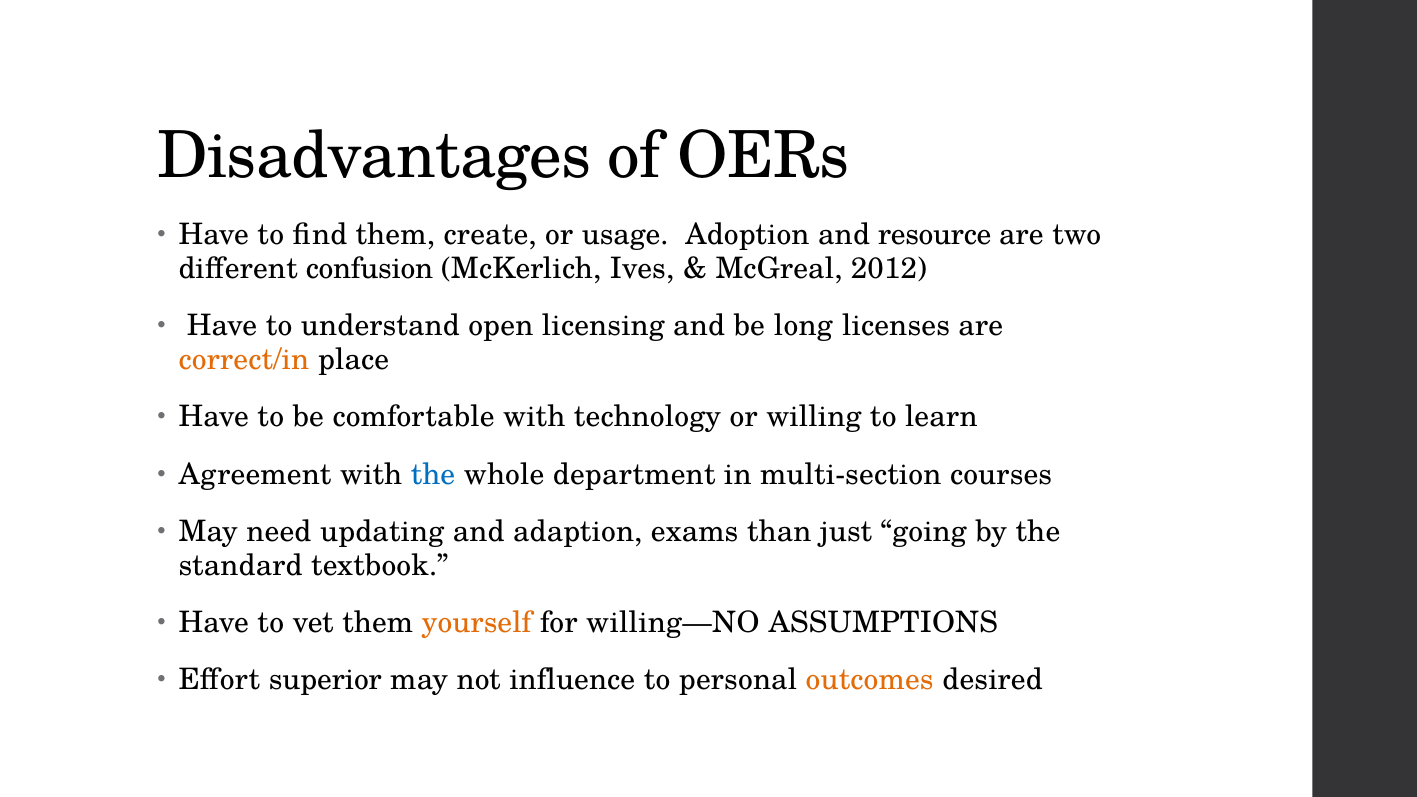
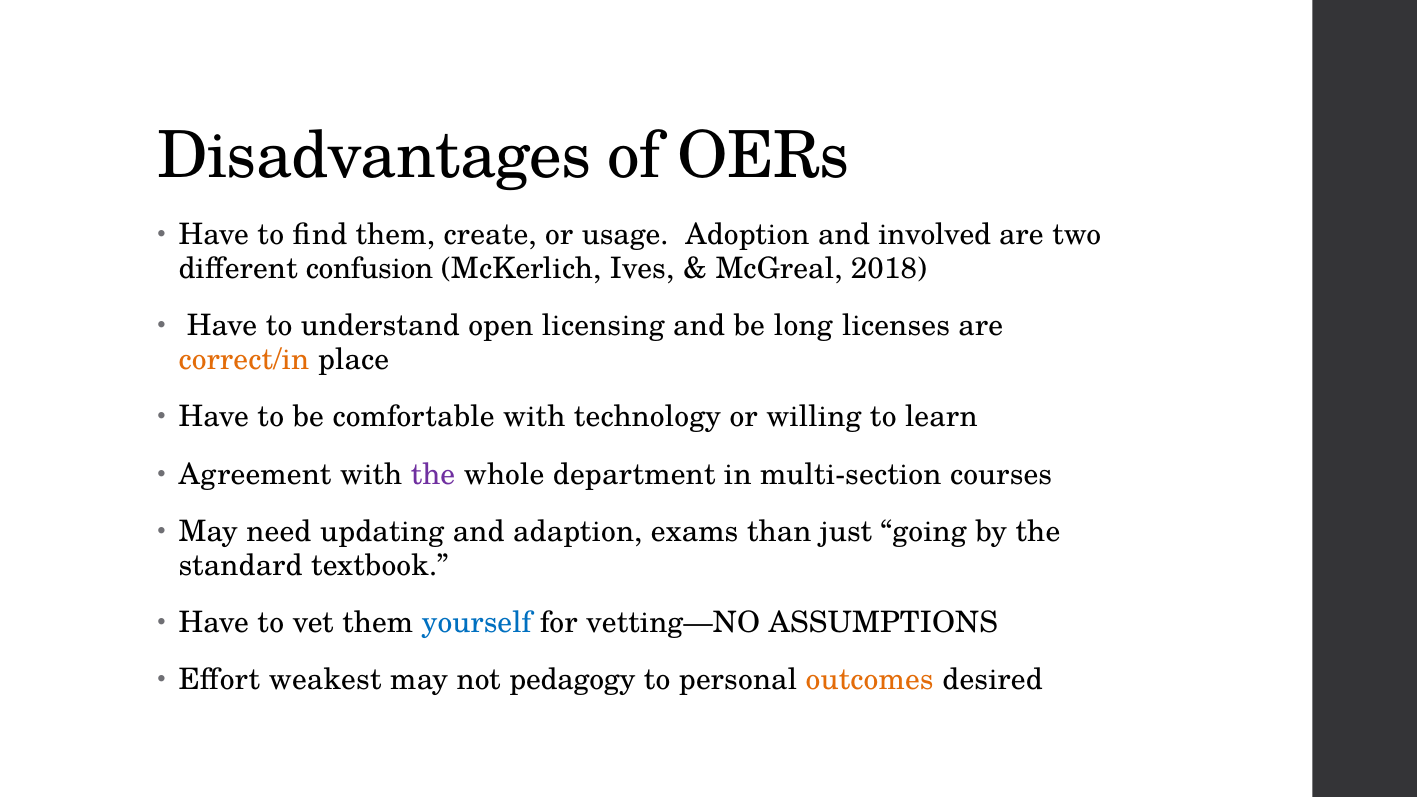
resource: resource -> involved (935, 235)
2012: 2012 -> 2018 (889, 269)
the colour: blue -> purple (433, 474)
yourself colour: orange -> blue (477, 623)
willing—NO: willing—NO -> vetting—NO (673, 623)
superior: superior -> weakest (325, 680)
influence: influence -> pedagogy (572, 680)
